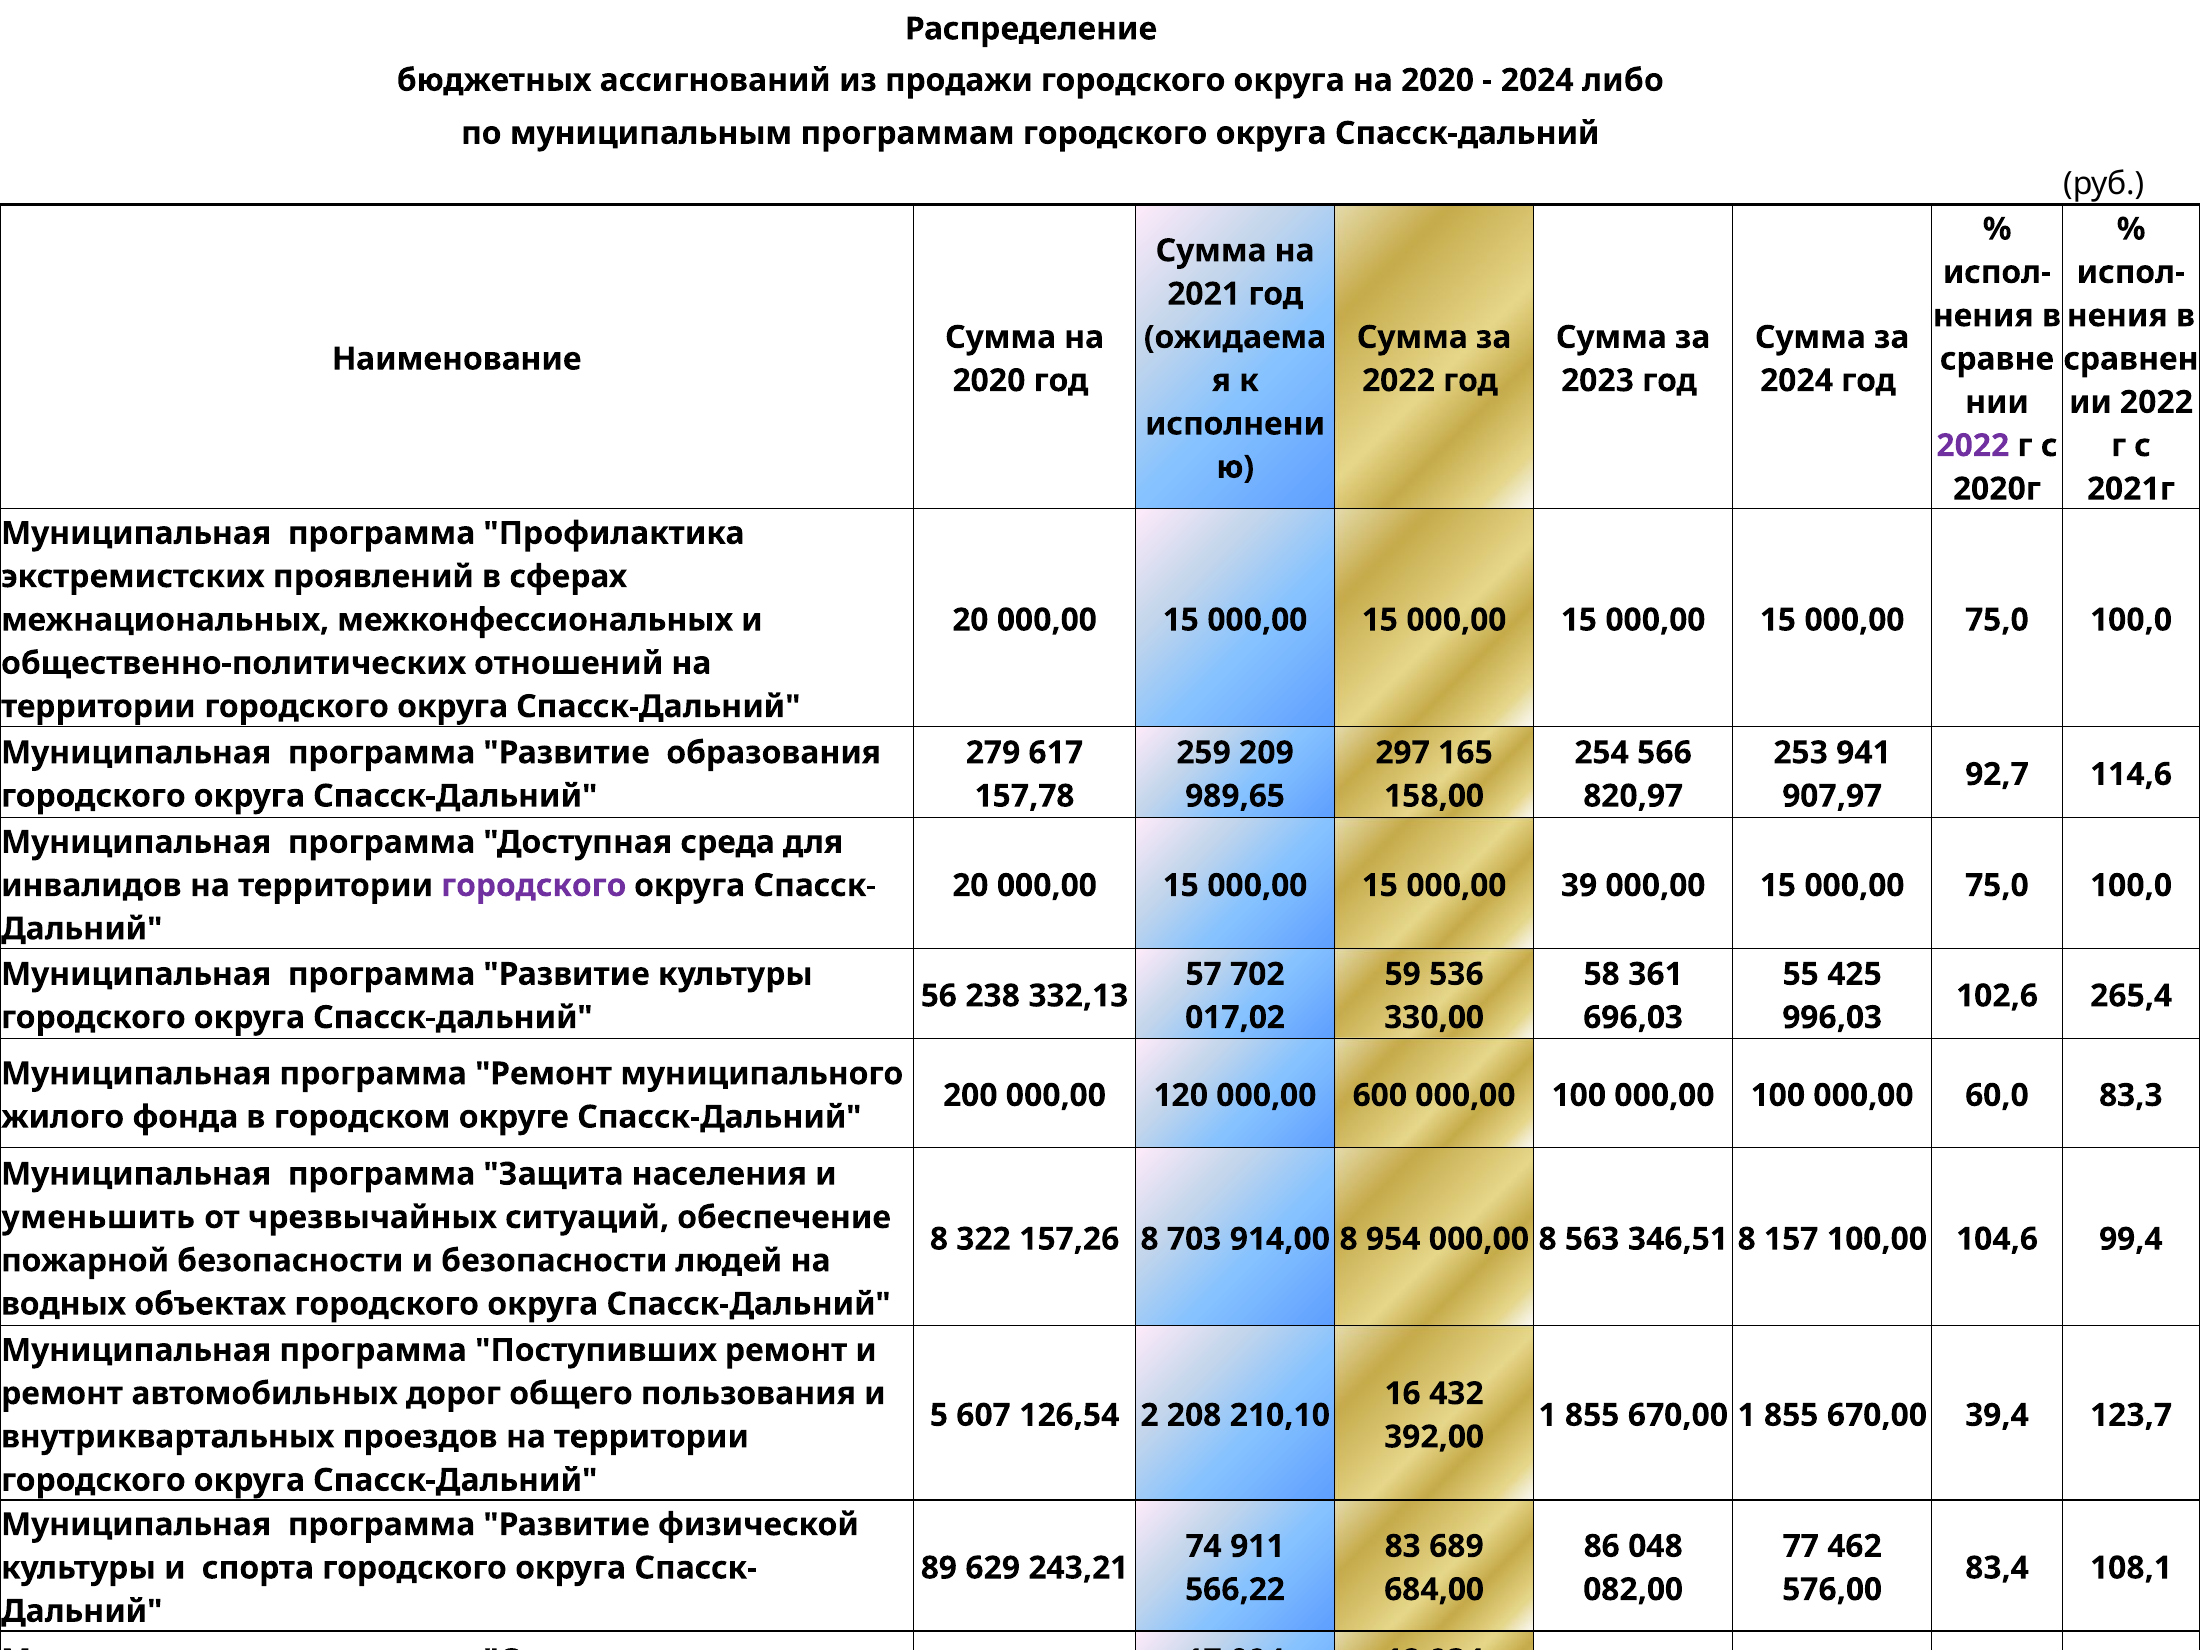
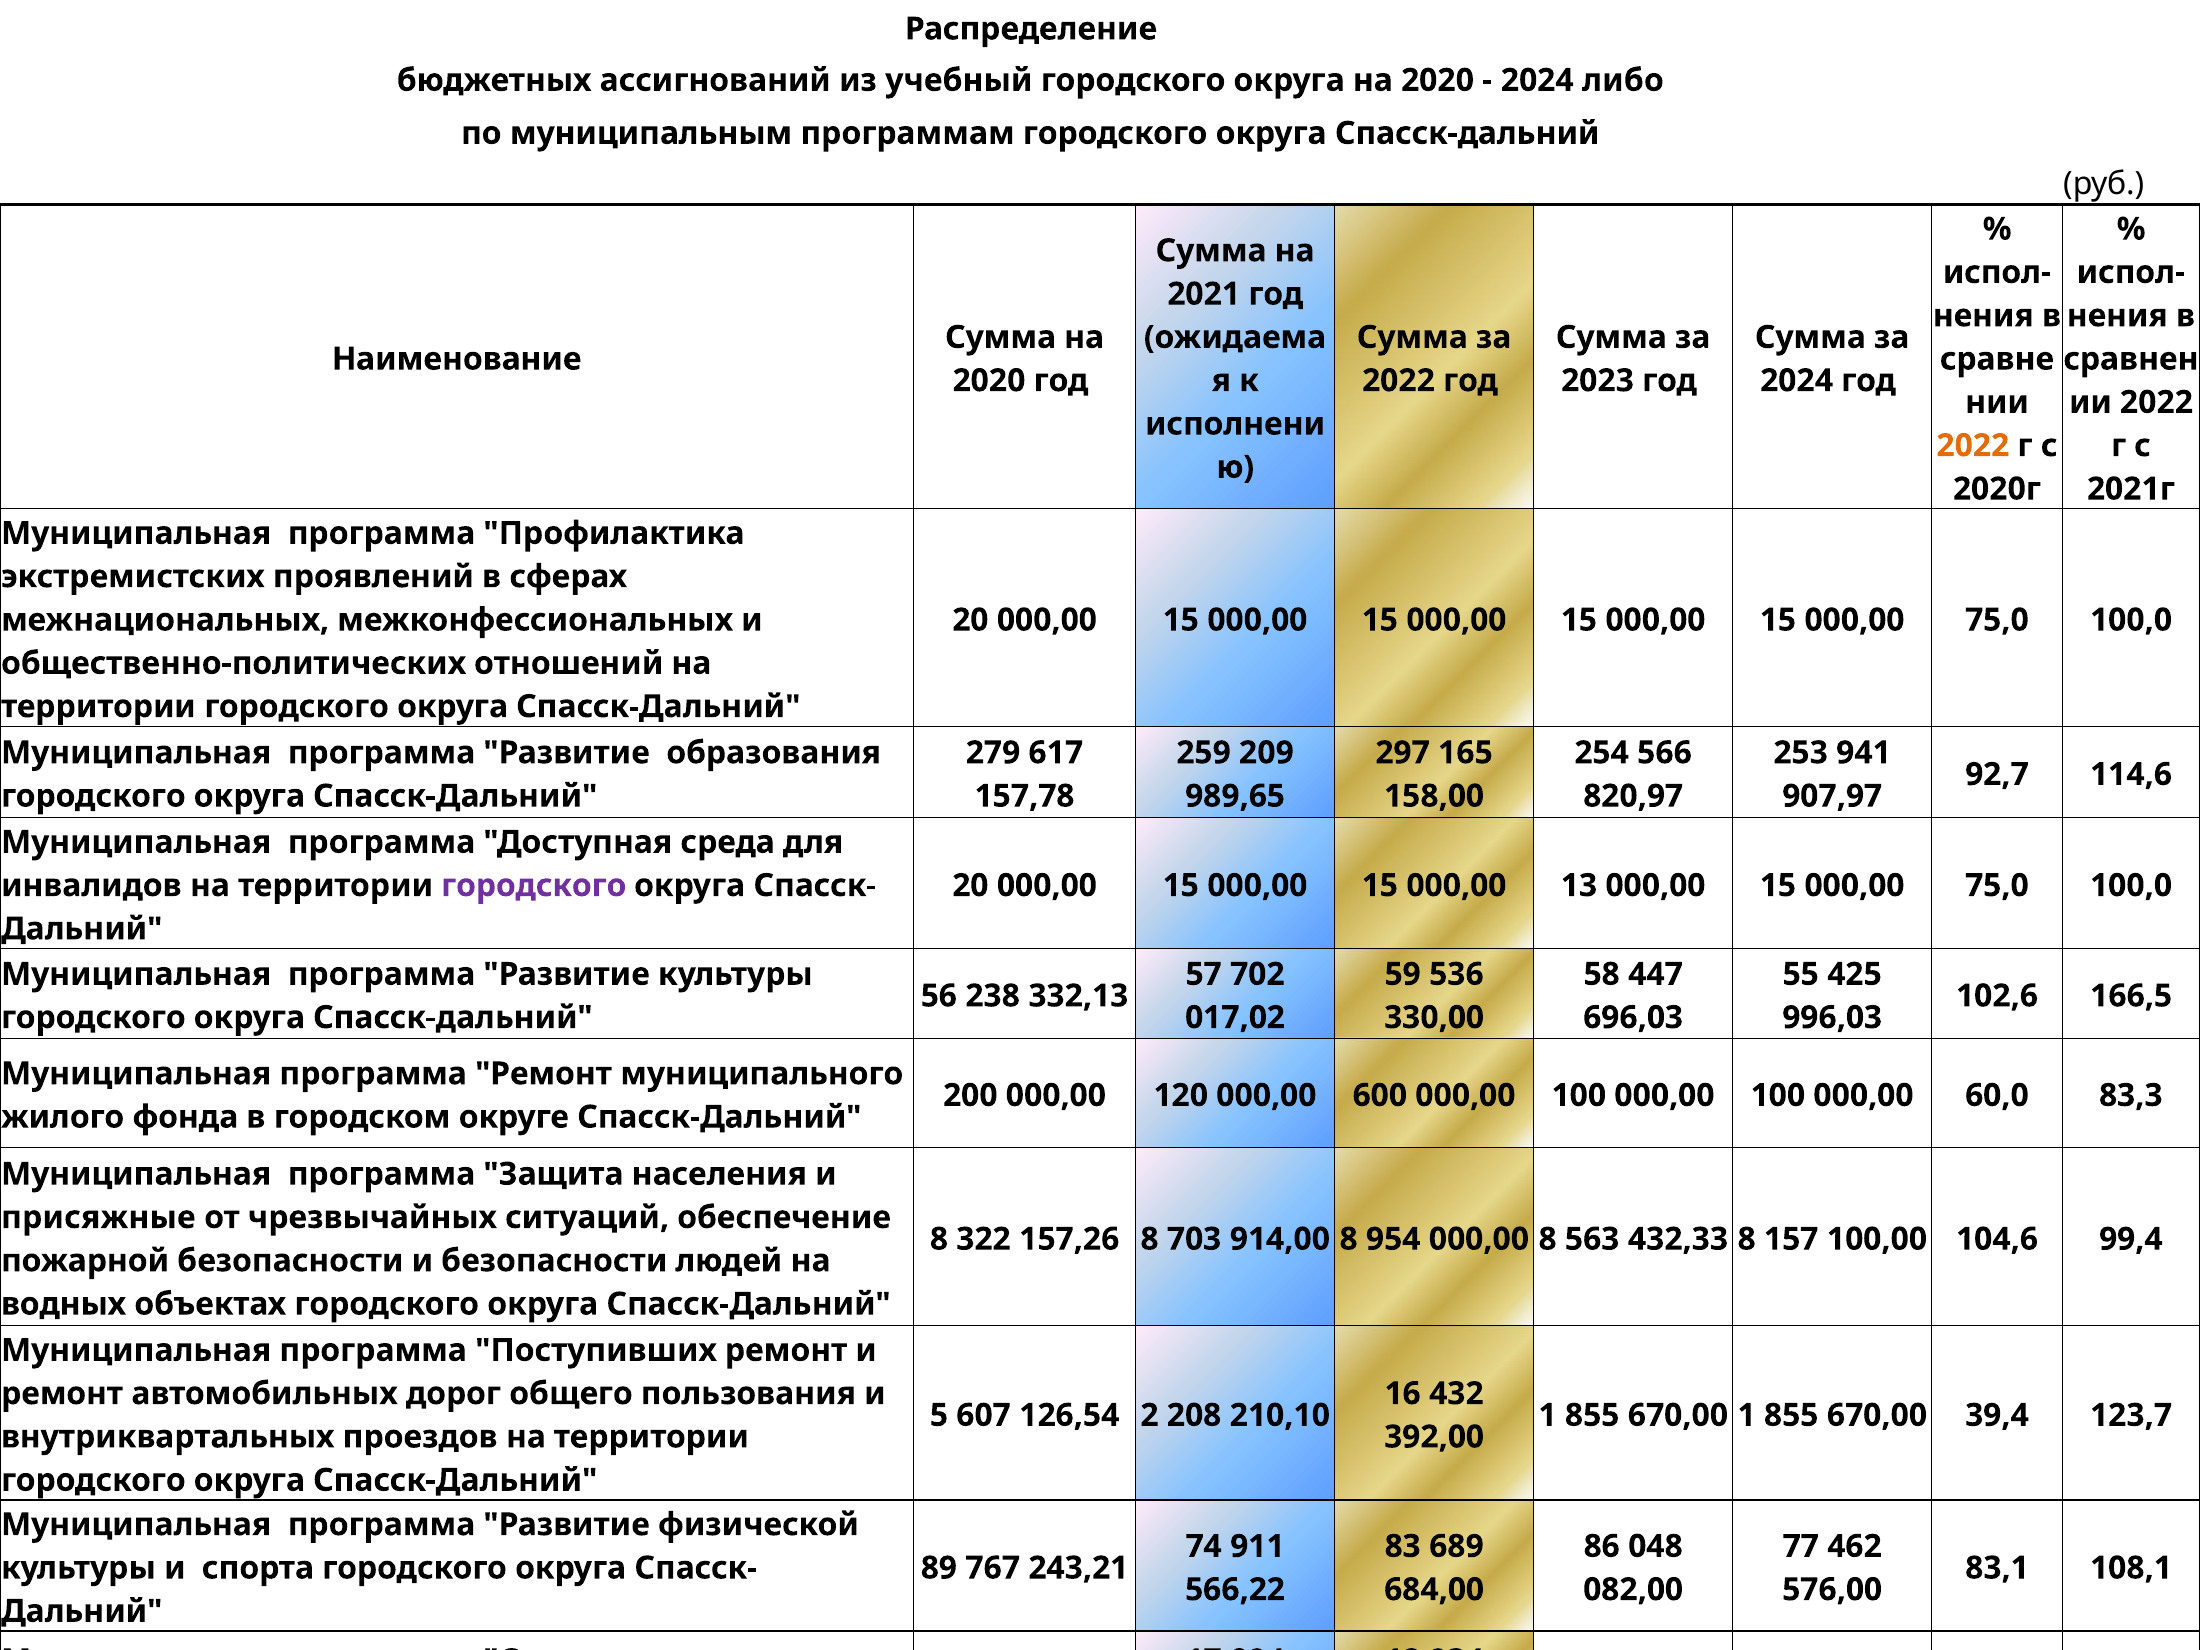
продажи: продажи -> учебный (959, 80)
2022 colour: purple -> orange (1973, 446)
39: 39 -> 13 (1579, 886)
361: 361 -> 447 (1656, 974)
265,4: 265,4 -> 166,5 (2131, 996)
уменьшить: уменьшить -> присяжные (98, 1217)
346,51: 346,51 -> 432,33 (1678, 1239)
629: 629 -> 767 (993, 1568)
83,4: 83,4 -> 83,1 (1997, 1568)
